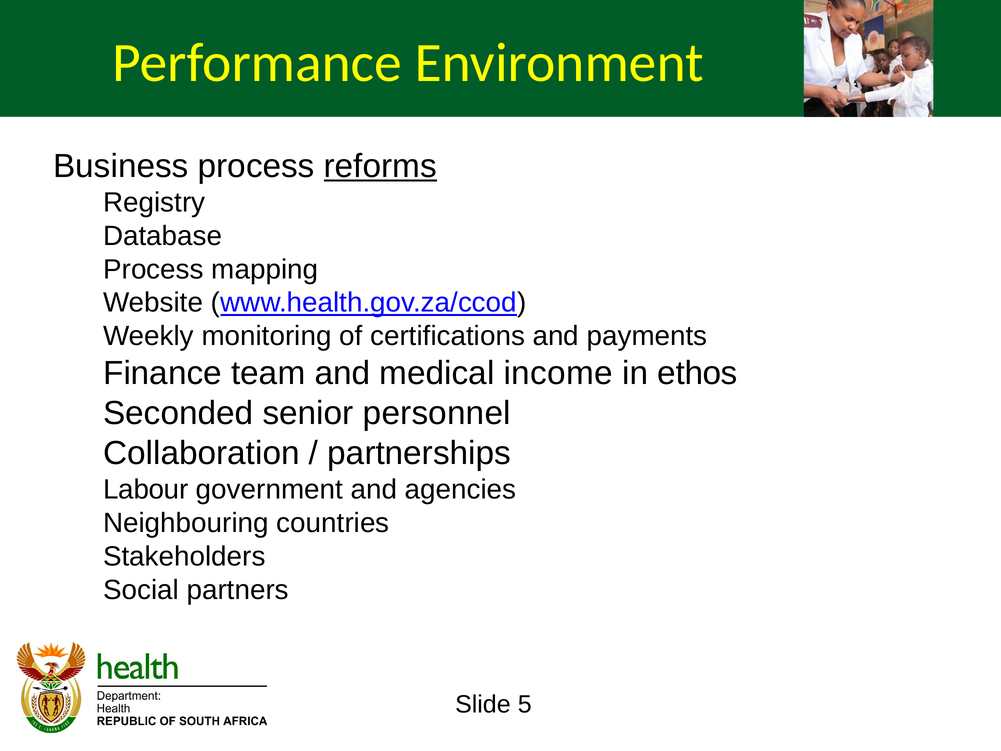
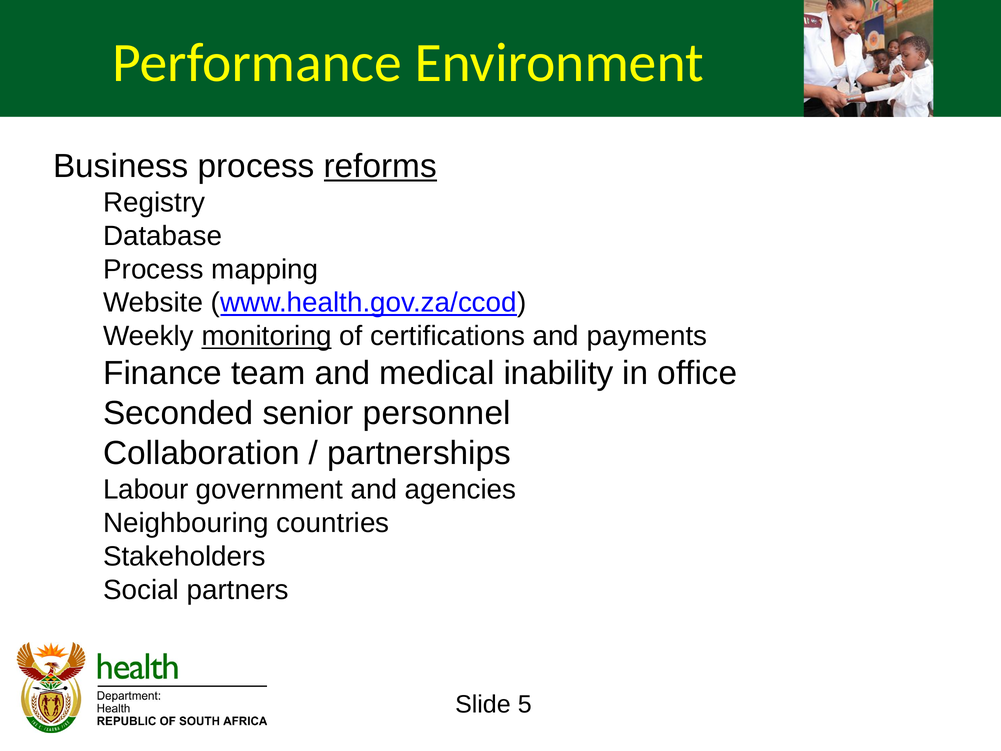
monitoring underline: none -> present (267, 336)
income: income -> inability (558, 373)
ethos: ethos -> office (697, 373)
